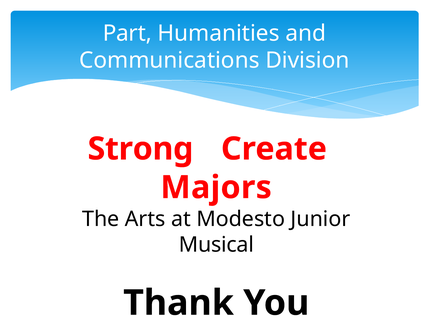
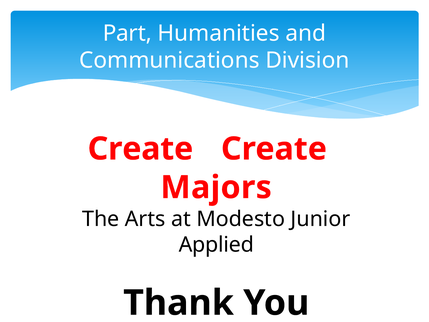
Strong: Strong -> Create (140, 149)
Musical: Musical -> Applied (216, 245)
